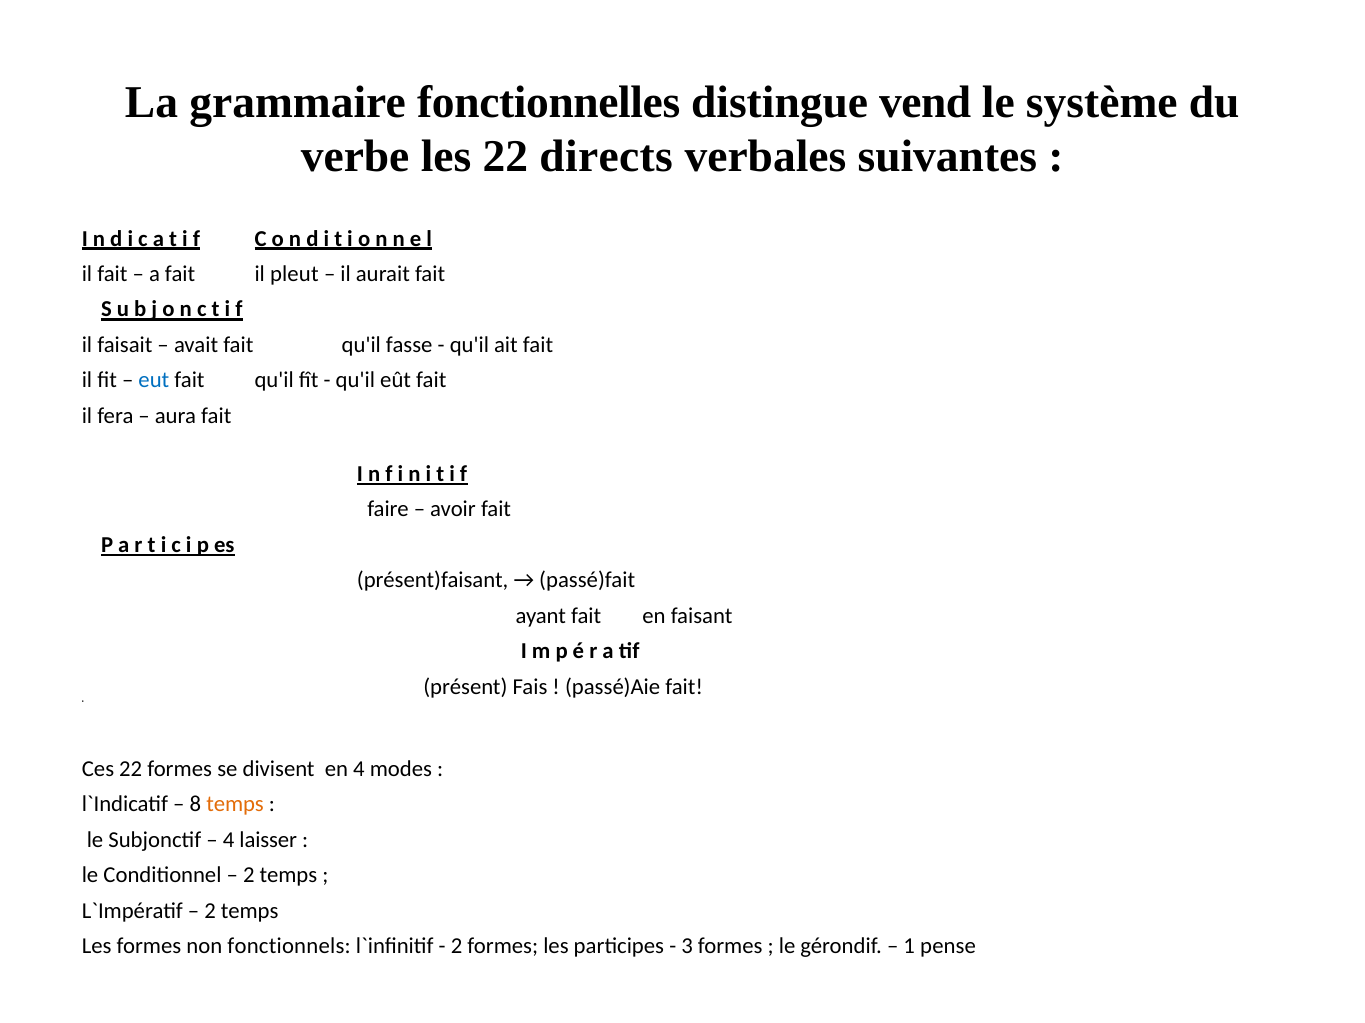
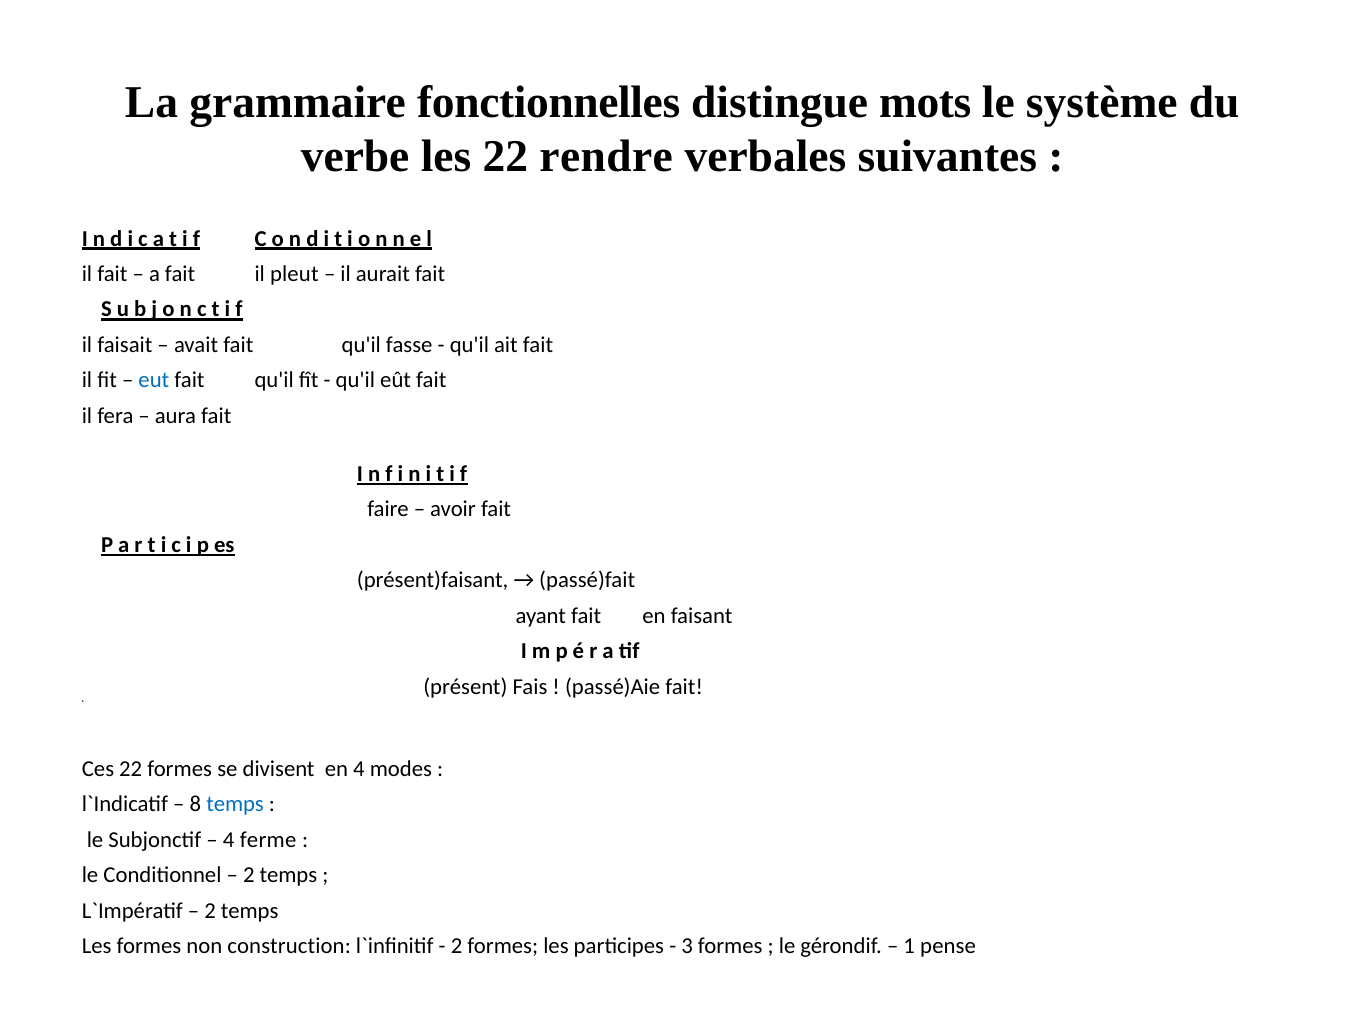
vend: vend -> mots (925, 102)
directs: directs -> rendre (606, 157)
temps colour: orange -> blue (235, 805)
laisser: laisser -> ferme (268, 841)
fonctionnels: fonctionnels -> construction (289, 947)
